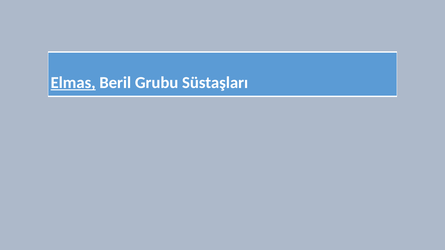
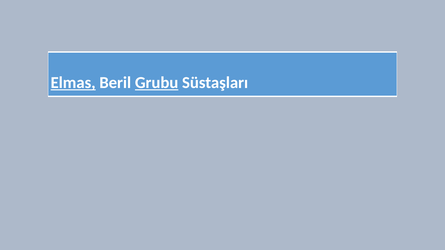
Grubu underline: none -> present (157, 83)
